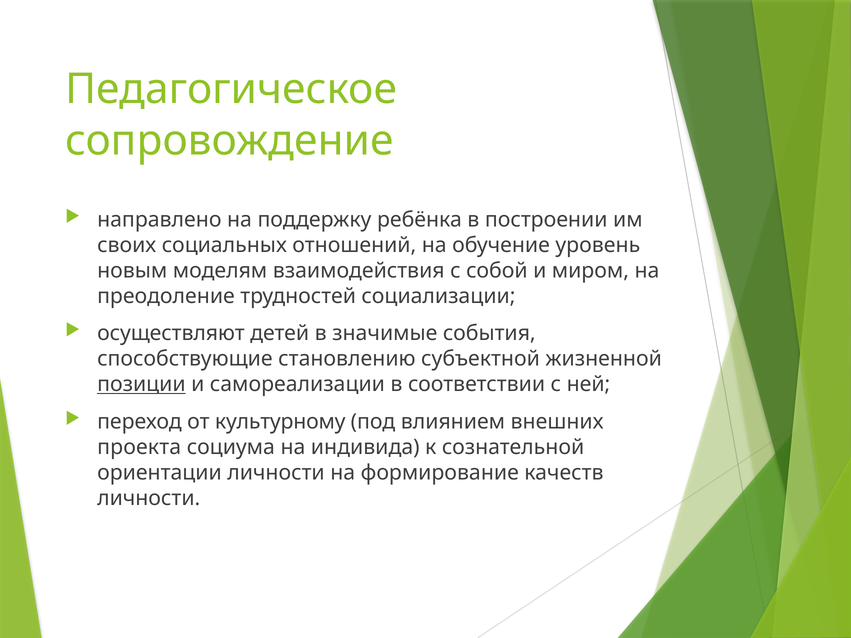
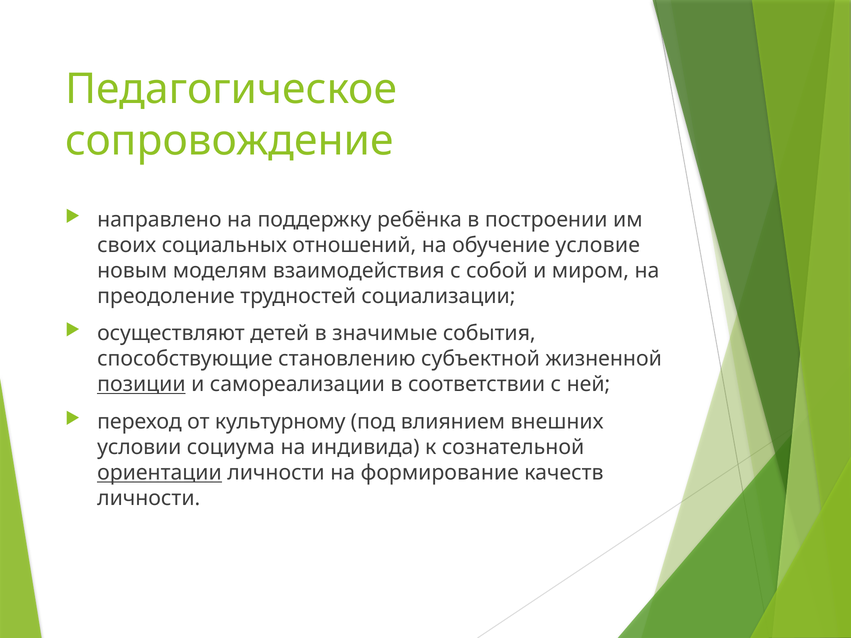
уровень: уровень -> условие (598, 245)
проекта: проекта -> условии (139, 447)
ориентации underline: none -> present (159, 473)
